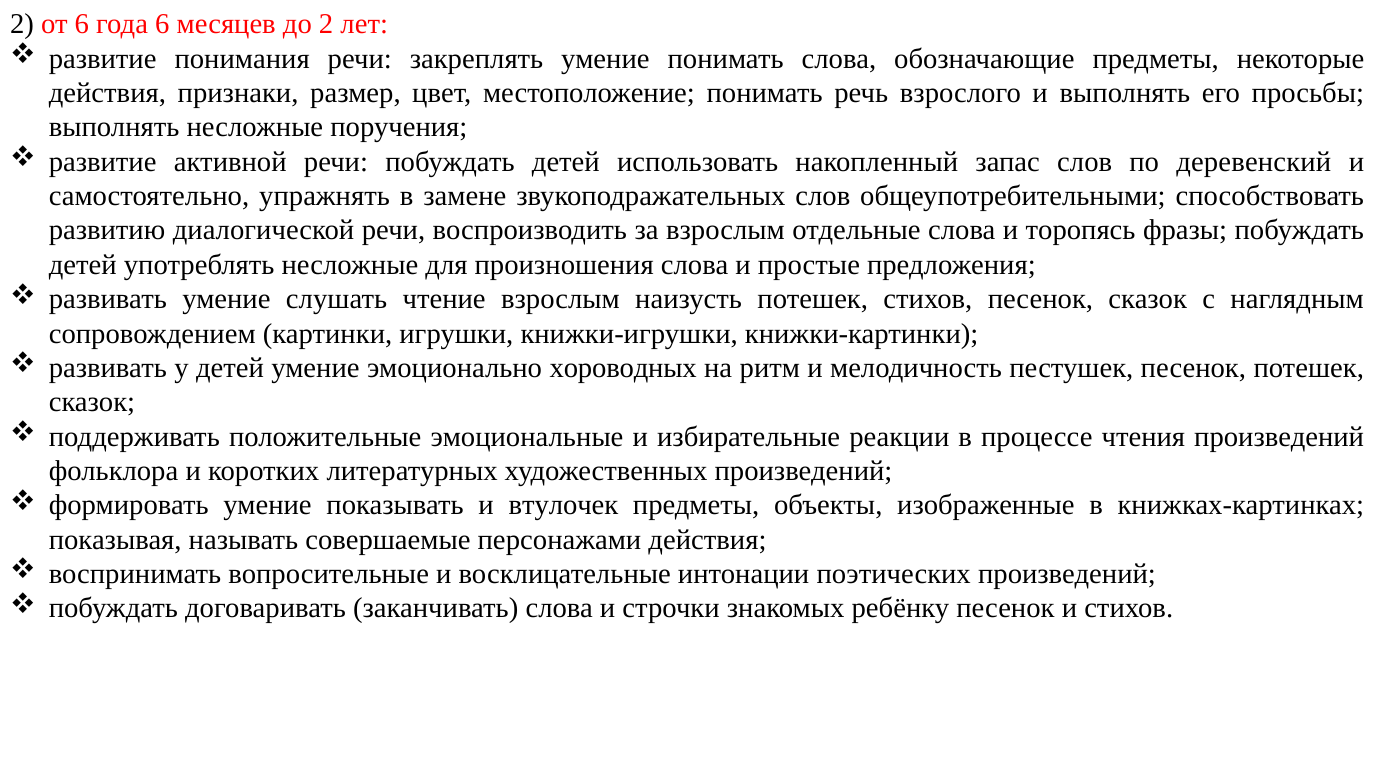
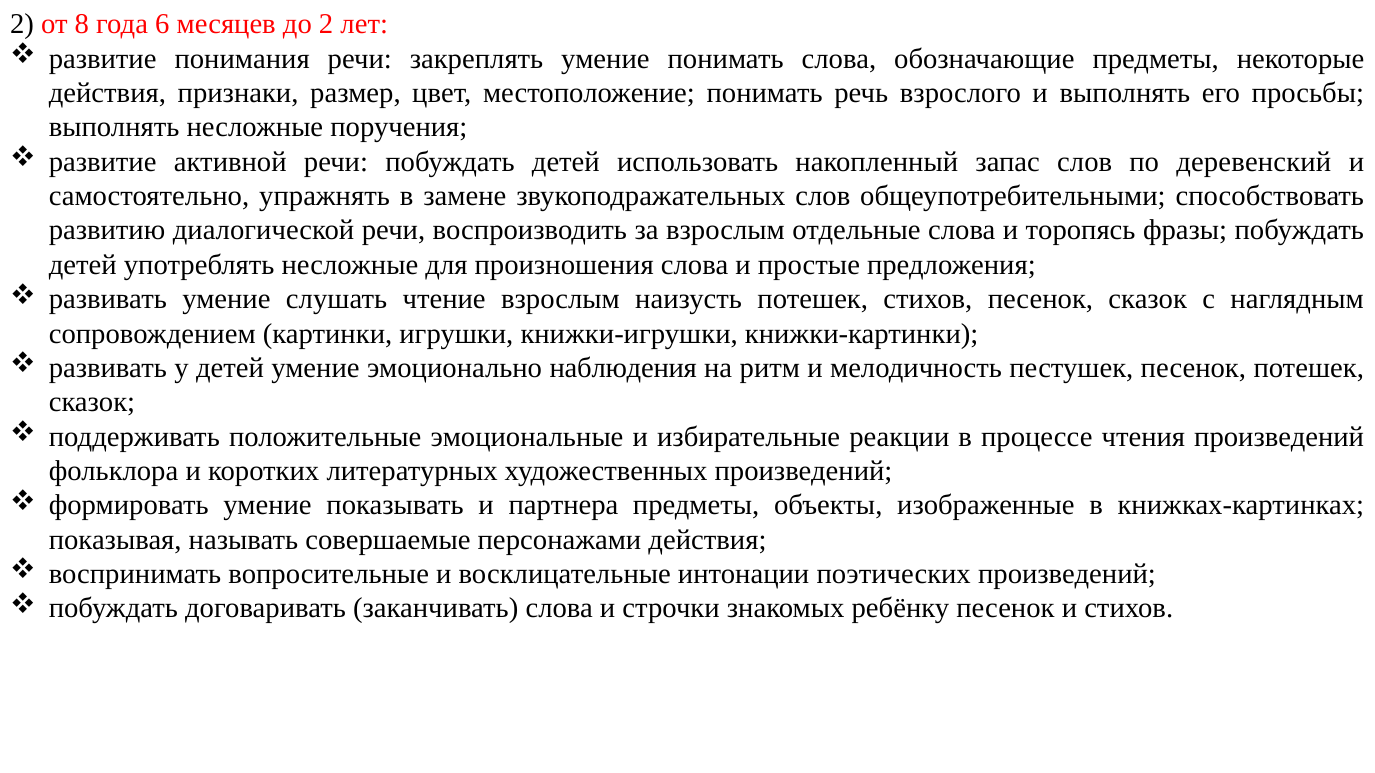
от 6: 6 -> 8 (82, 24)
хороводных: хороводных -> наблюдения (623, 368)
втулочек: втулочек -> партнера (563, 506)
